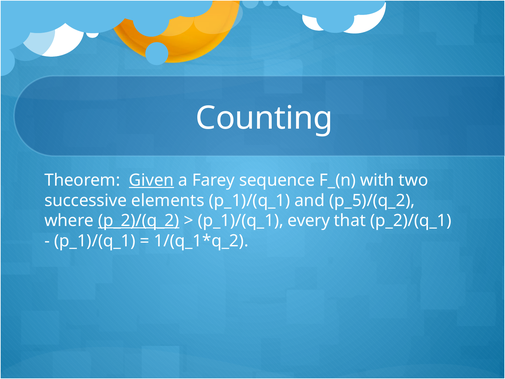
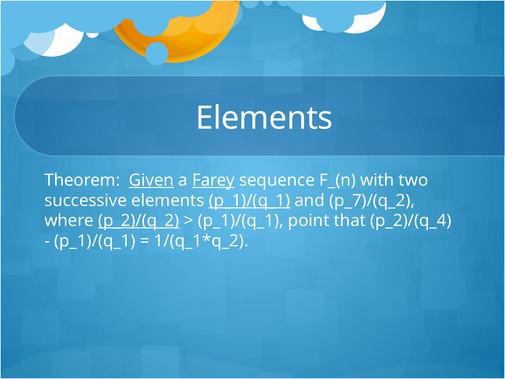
Counting: Counting -> Elements (264, 118)
Farey underline: none -> present (213, 180)
p_1)/(q_1 underline: none -> present (249, 200)
p_5)/(q_2: p_5)/(q_2 -> p_7)/(q_2 (372, 200)
every: every -> point (309, 221)
p_2)/(q_1: p_2)/(q_1 -> p_2)/(q_4 (411, 221)
